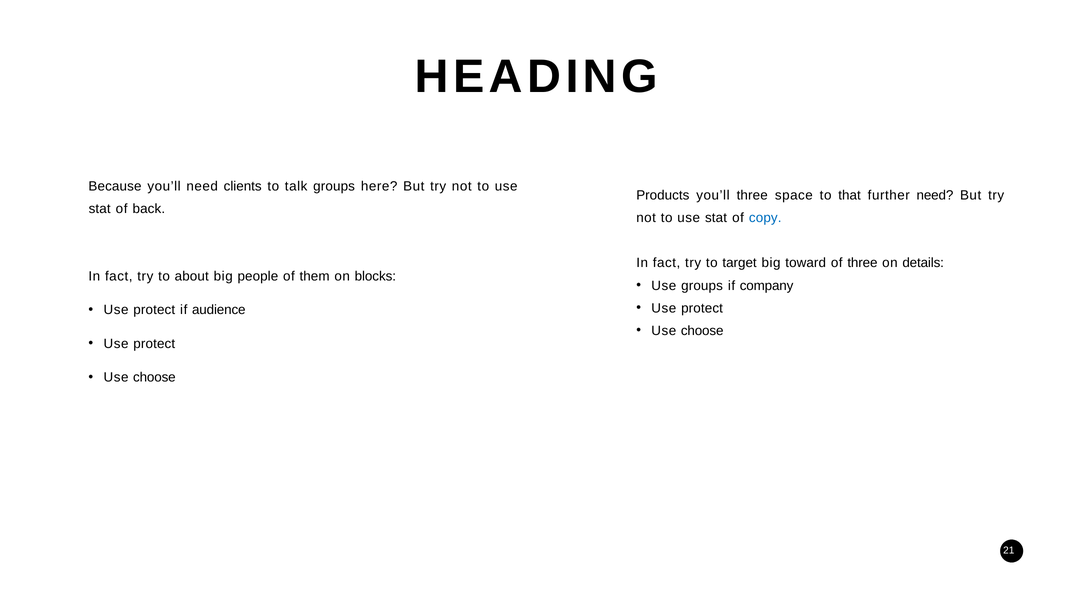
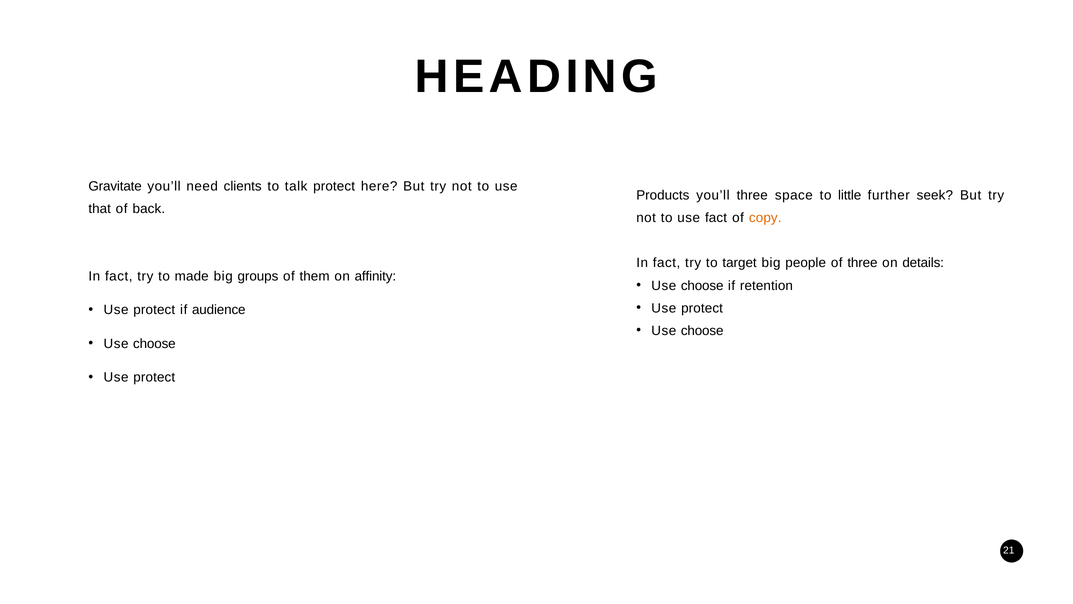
Because: Because -> Gravitate (115, 186)
talk groups: groups -> protect (334, 186)
that: that -> little (850, 195)
further need: need -> seek (935, 195)
stat: stat -> that (100, 209)
stat: stat -> fact (716, 218)
copy colour: blue -> orange (765, 218)
toward: toward -> people (806, 263)
about: about -> made (192, 276)
people: people -> groups (258, 276)
blocks: blocks -> affinity (375, 276)
groups: groups -> choose (702, 285)
company: company -> retention (766, 285)
protect: protect -> choose (154, 344)
choose: choose -> protect (154, 377)
